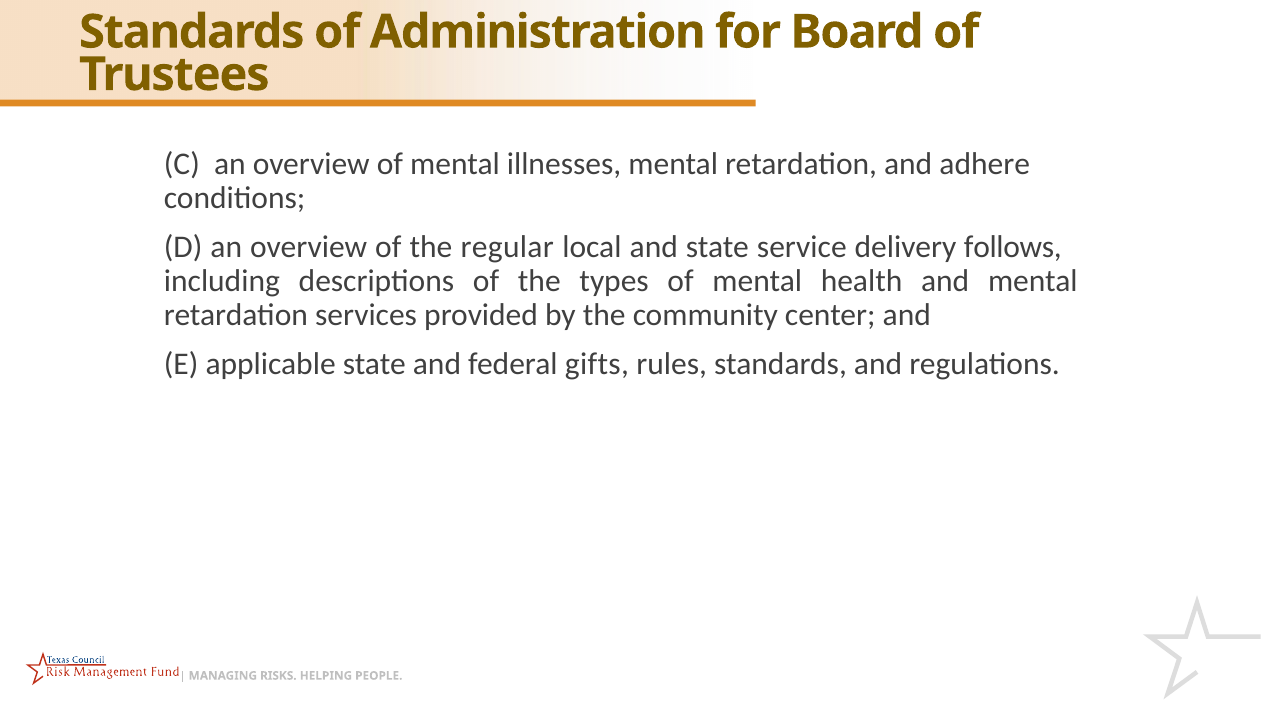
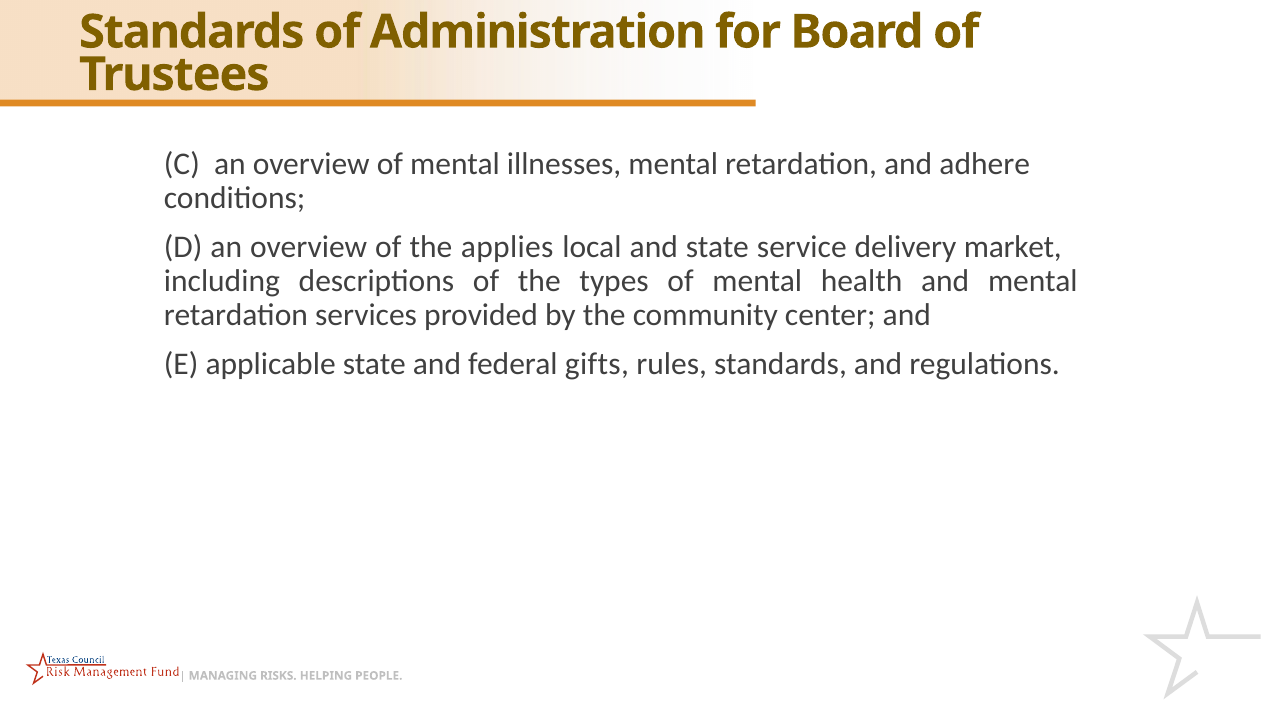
regular: regular -> applies (507, 247)
follows: follows -> market (1013, 247)
